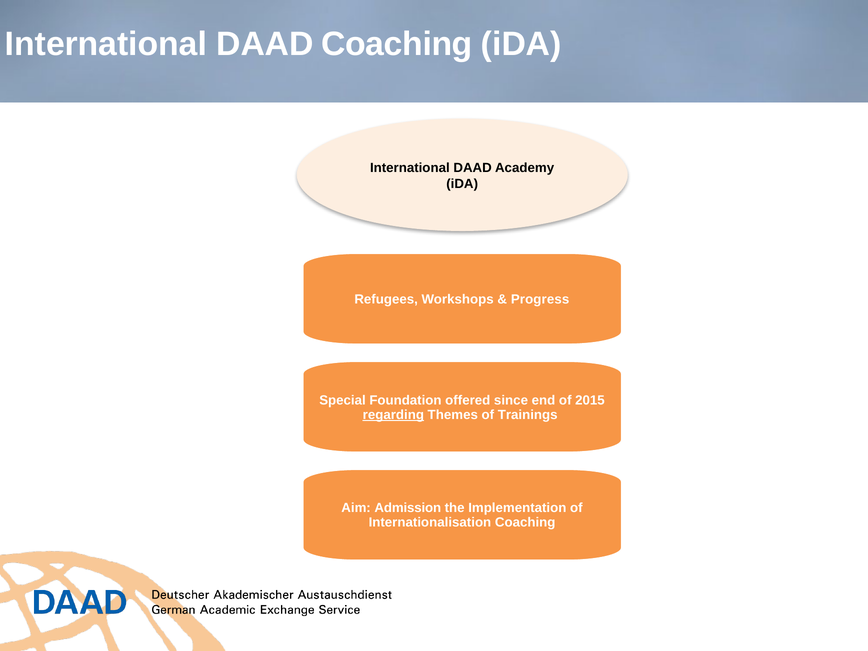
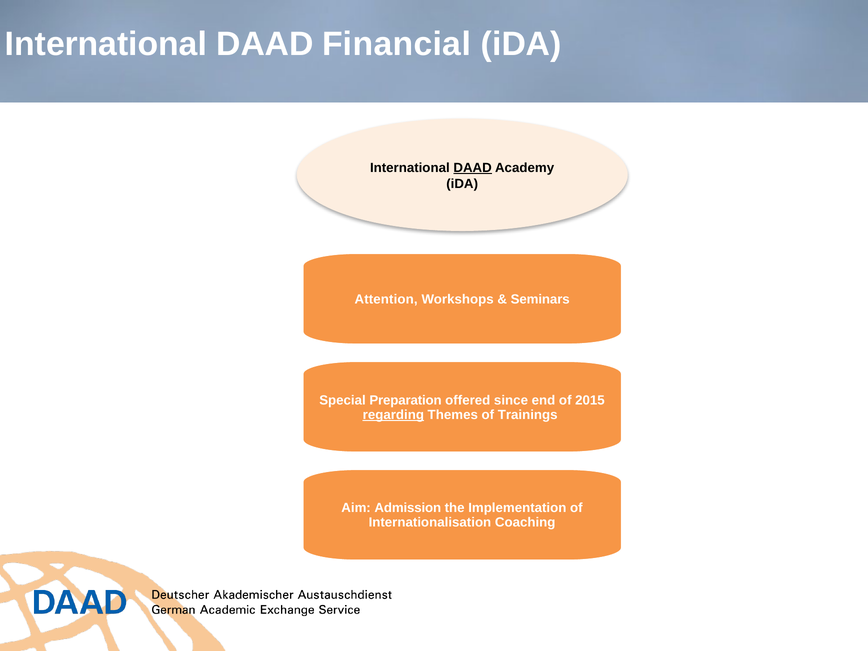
DAAD Coaching: Coaching -> Financial (396, 44)
DAAD underline: none -> present (473, 168)
Refugees: Refugees -> Attention (386, 300)
Progress: Progress -> Seminars (540, 300)
Foundation: Foundation -> Preparation (406, 400)
